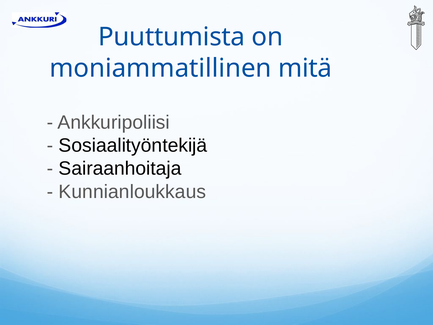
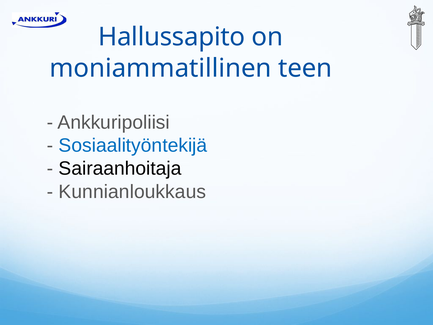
Puuttumista: Puuttumista -> Hallussapito (172, 37)
mitä: mitä -> teen (305, 68)
Sosiaalityöntekijä colour: black -> blue (133, 145)
